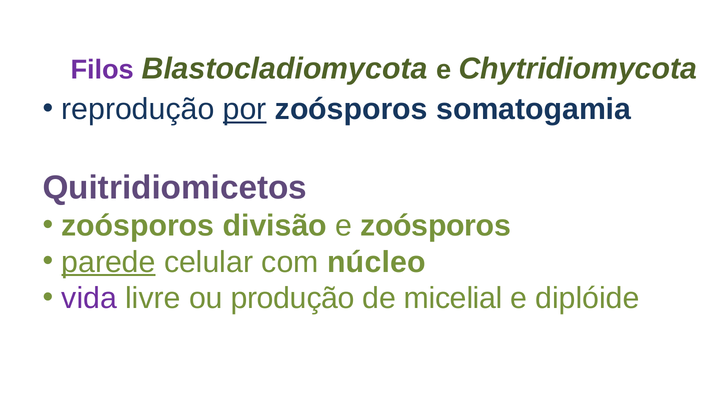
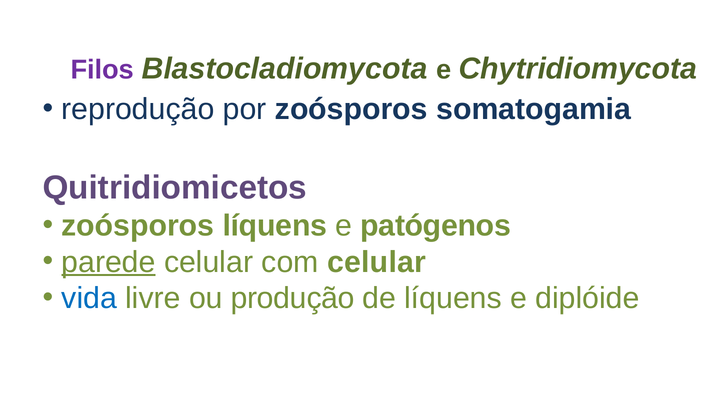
por underline: present -> none (245, 109)
zoósporos divisão: divisão -> líquens (275, 226)
e zoósporos: zoósporos -> patógenos (436, 226)
com núcleo: núcleo -> celular (377, 262)
vida colour: purple -> blue (89, 298)
de micelial: micelial -> líquens (453, 298)
